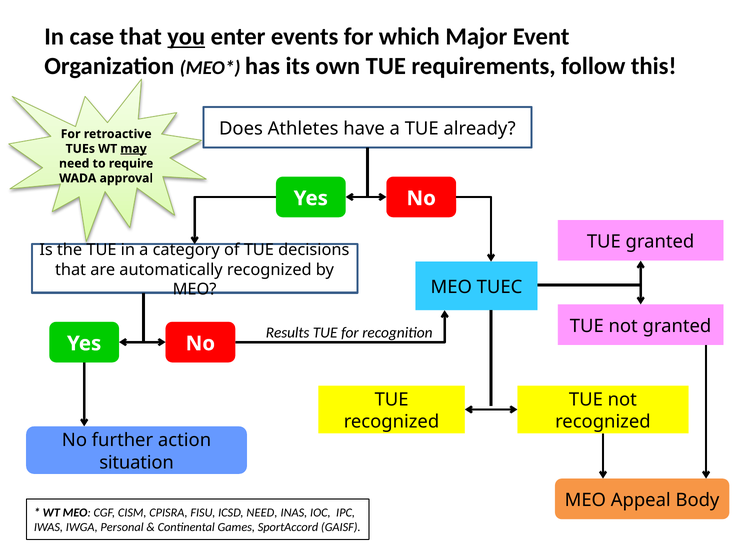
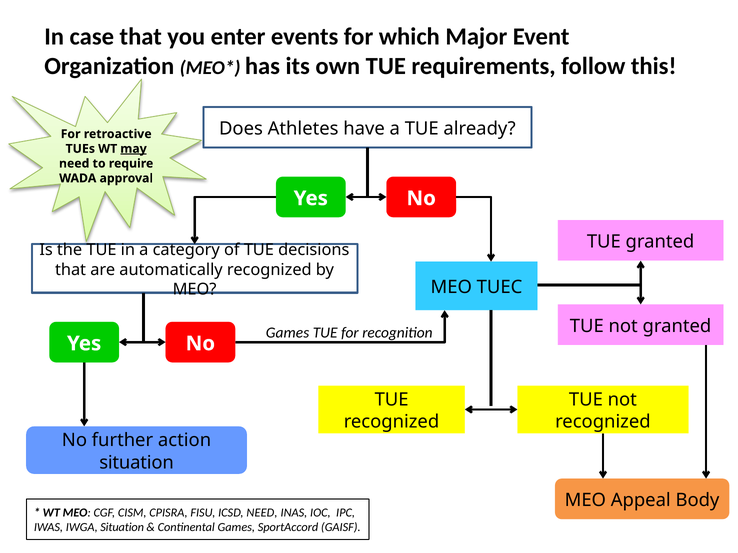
you underline: present -> none (186, 37)
Results: Results -> Games (288, 333)
IWGA Personal: Personal -> Situation (122, 528)
